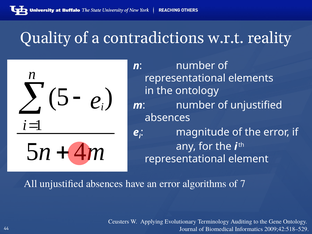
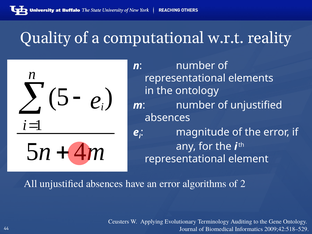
contradictions: contradictions -> computational (154, 38)
7: 7 -> 2 (243, 184)
